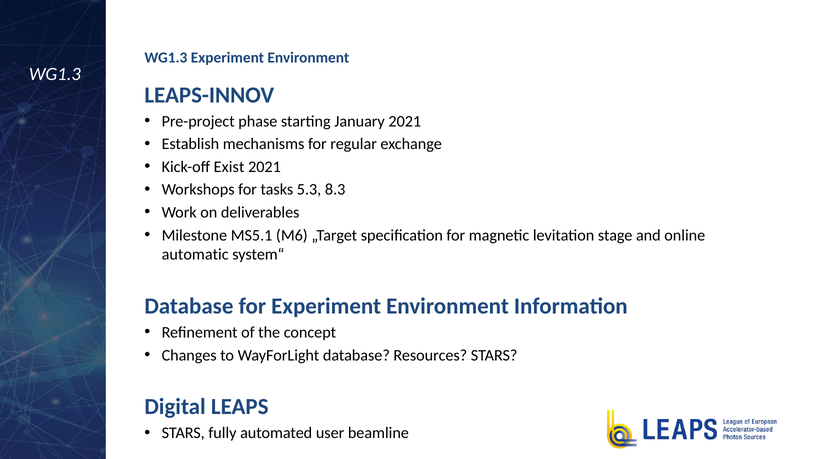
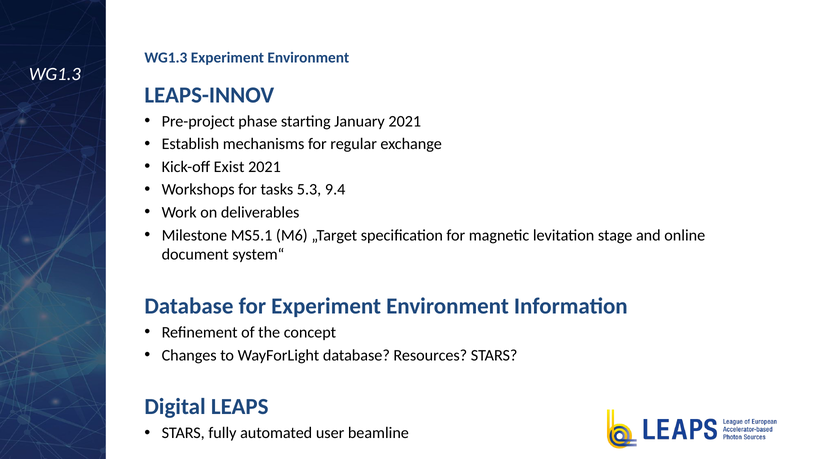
8.3: 8.3 -> 9.4 (335, 190)
automatic: automatic -> document (195, 255)
